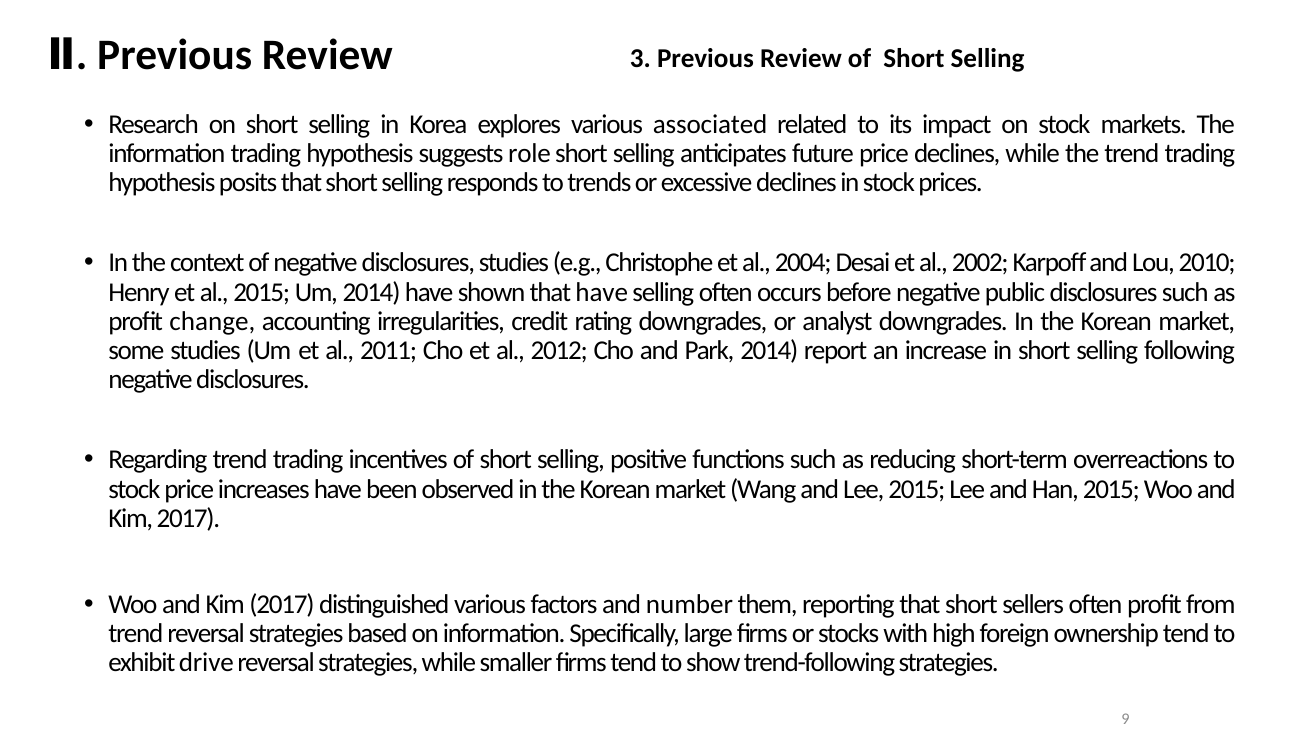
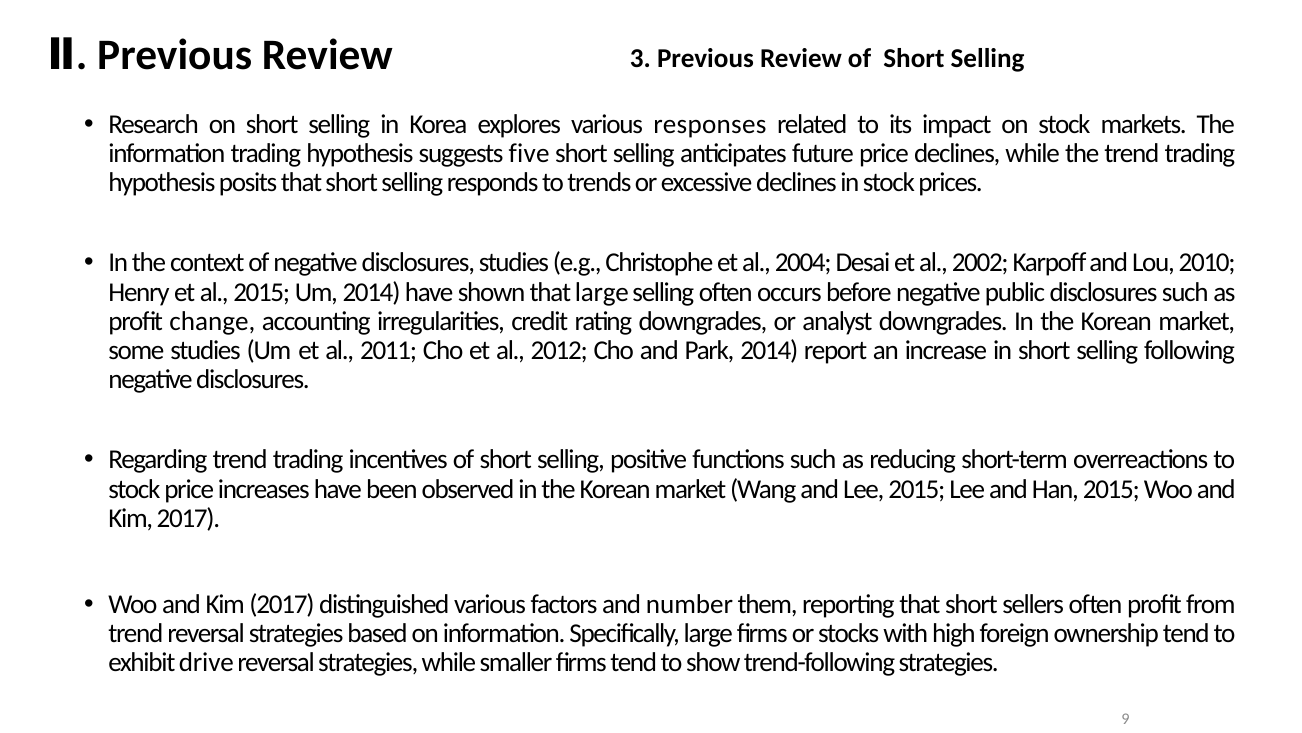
associated: associated -> responses (710, 124)
role: role -> five (529, 153)
that have: have -> large (602, 292)
